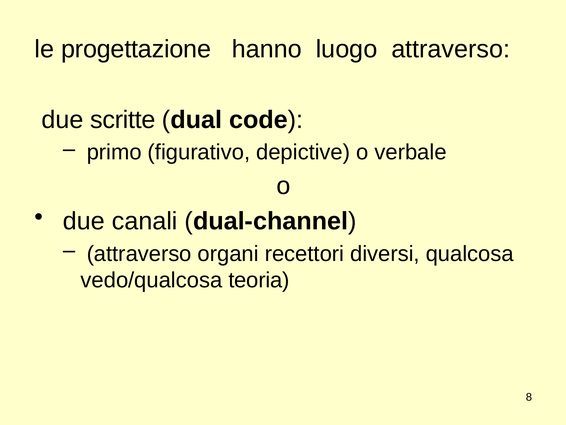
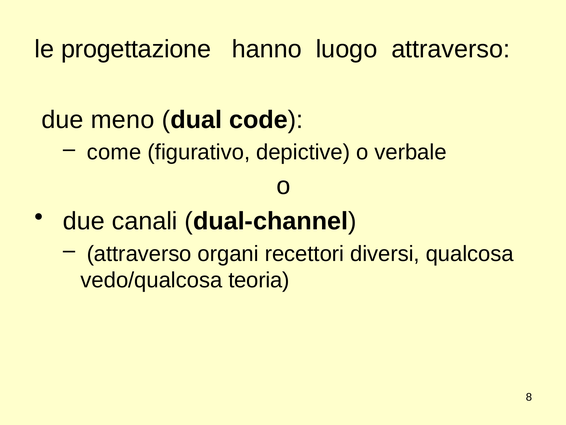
scritte: scritte -> meno (123, 120)
primo: primo -> come (114, 152)
